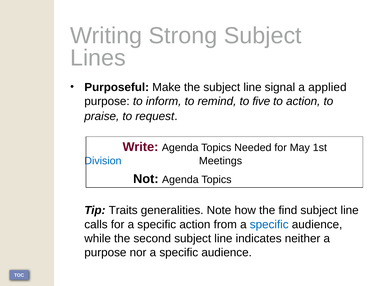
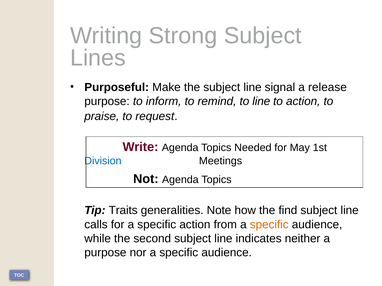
applied: applied -> release (327, 87)
to five: five -> line (261, 101)
specific colour: blue -> orange (269, 225)
